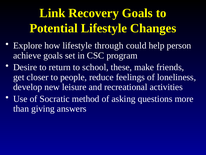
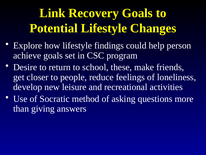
through: through -> findings (109, 45)
